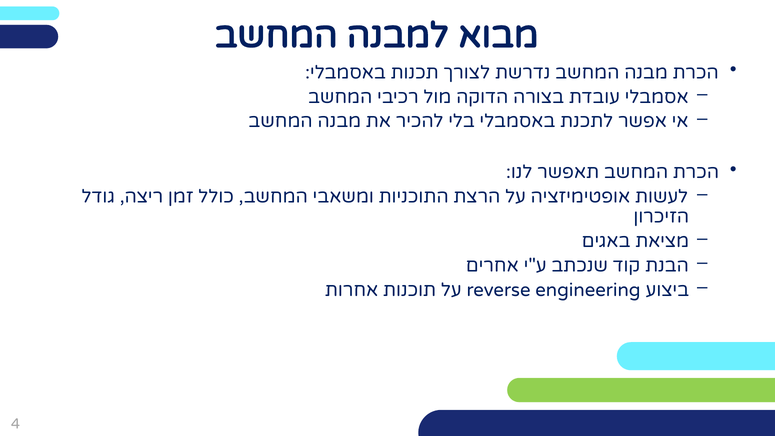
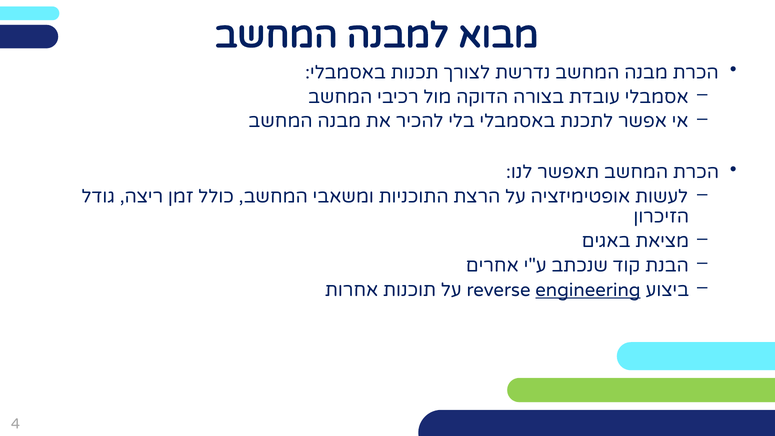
engineering underline: none -> present (588, 290)
